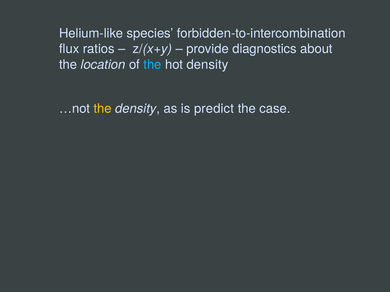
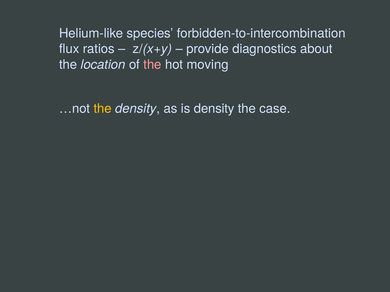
the colour: light blue -> pink (152, 65)
hot density: density -> moving (208, 65)
is predict: predict -> density (214, 109)
